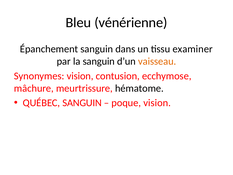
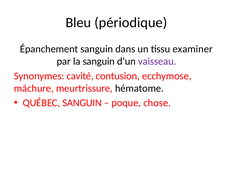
vénérienne: vénérienne -> périodique (131, 23)
vaisseau colour: orange -> purple (157, 61)
Synonymes vision: vision -> cavité (80, 76)
poque vision: vision -> chose (157, 103)
